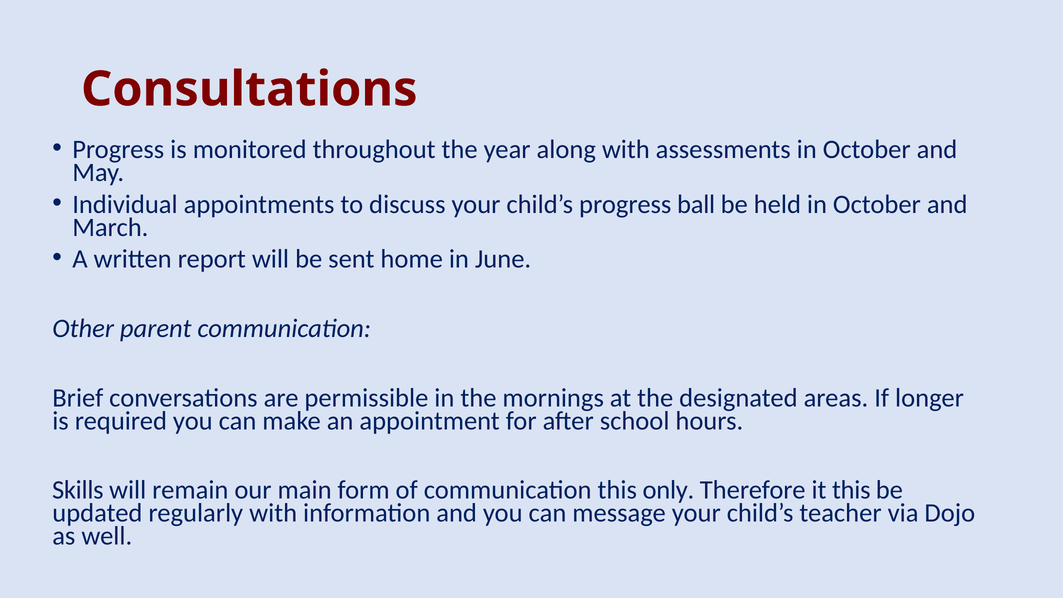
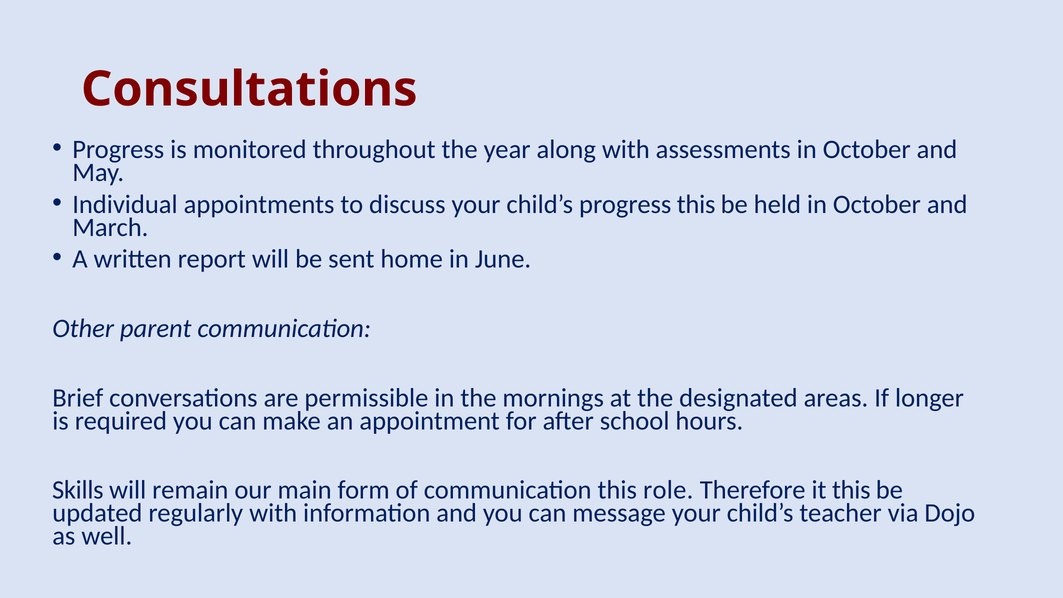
progress ball: ball -> this (696, 204)
only: only -> role (668, 490)
